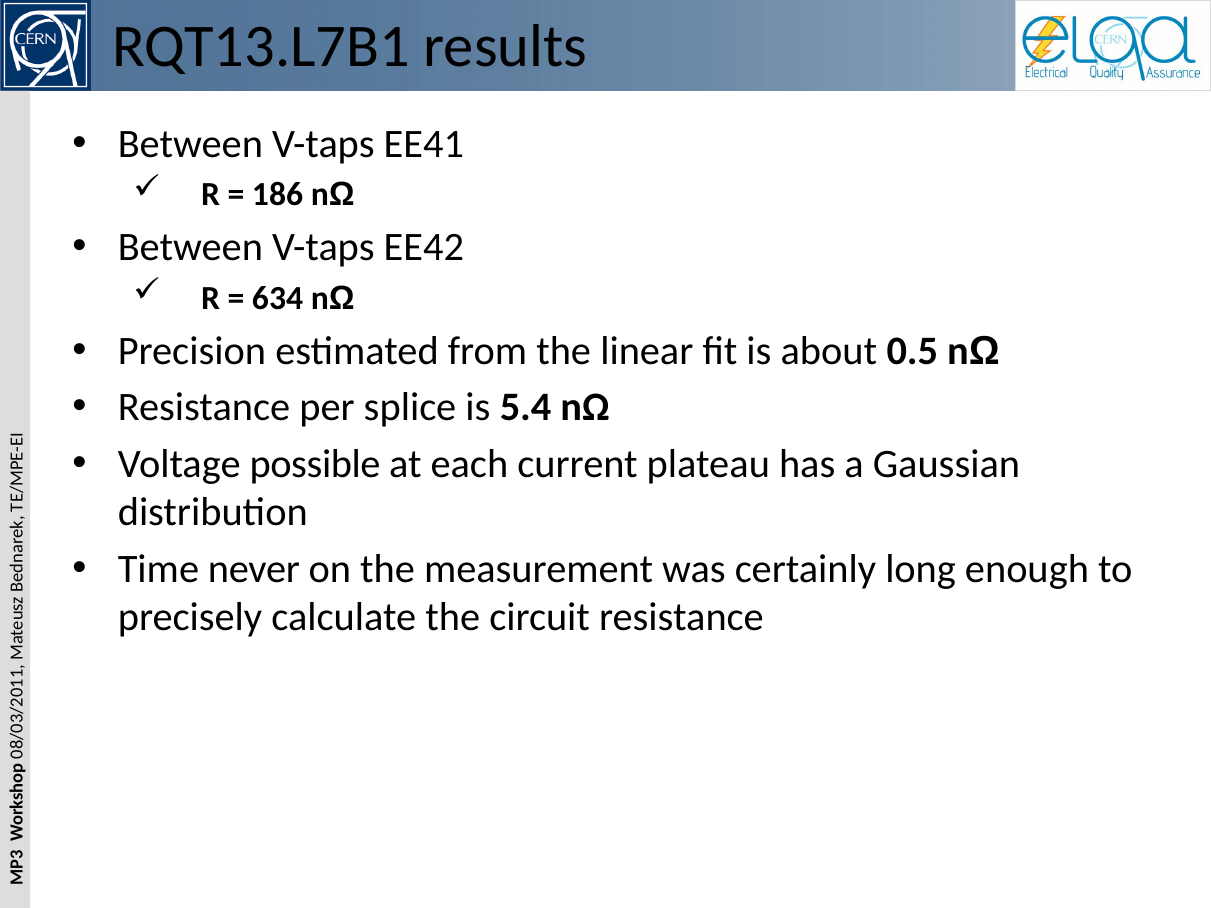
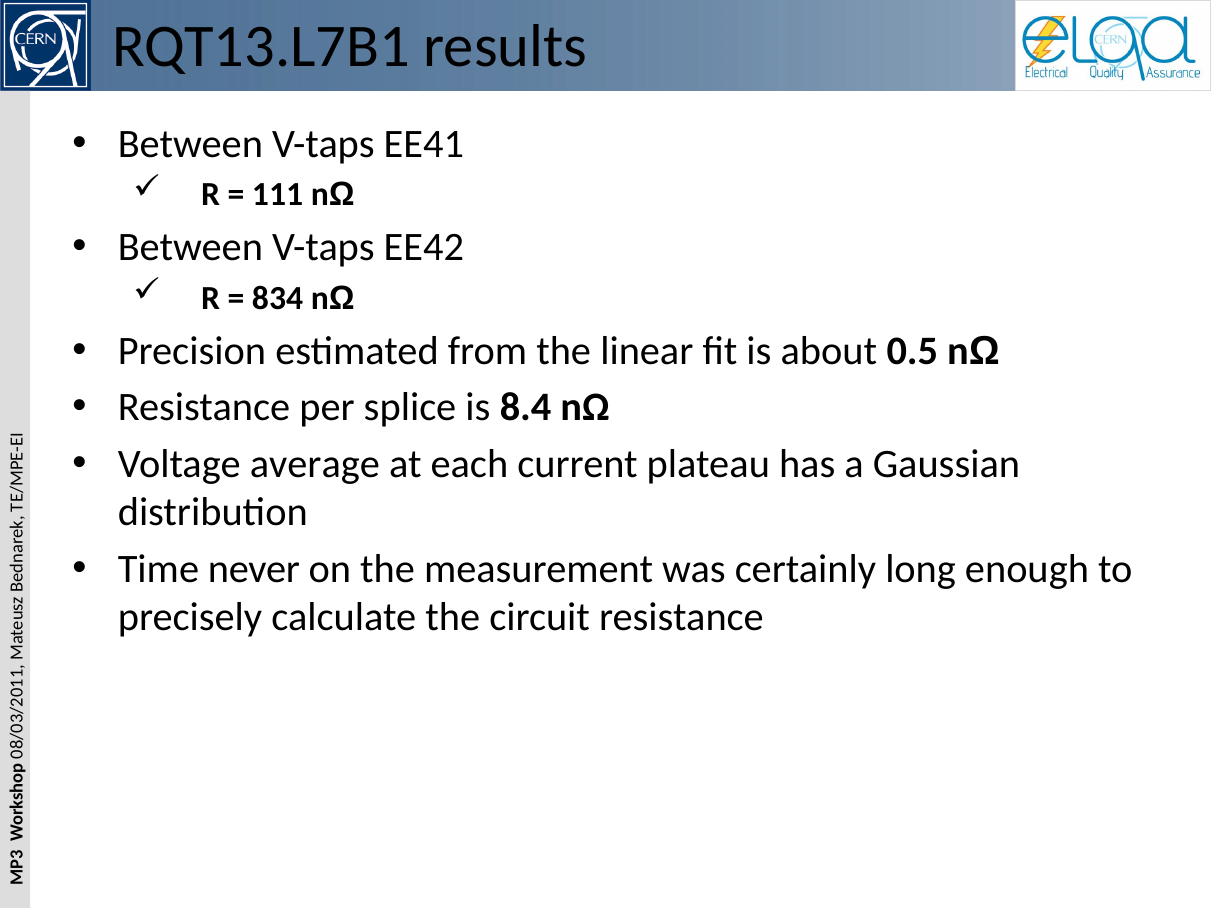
186: 186 -> 111 (278, 195)
634: 634 -> 834 (278, 298)
5.4: 5.4 -> 8.4 (526, 408)
possible: possible -> average (315, 464)
